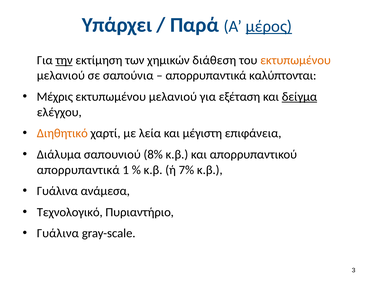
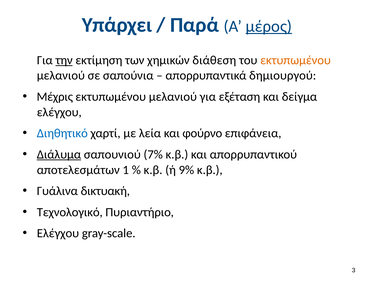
καλύπτονται: καλύπτονται -> δημιουργού (283, 76)
δείγμα underline: present -> none (299, 97)
Διηθητικό colour: orange -> blue (62, 134)
μέγιστη: μέγιστη -> φούρνο (202, 134)
Διάλυμα underline: none -> present (59, 155)
8%: 8% -> 7% (153, 155)
απορρυπαντικά: απορρυπαντικά -> αποτελεσμάτων (78, 170)
7%: 7% -> 9% (186, 170)
ανάμεσα: ανάμεσα -> δικτυακή (105, 191)
Γυάλινα: Γυάλινα -> Ελέγχου (58, 234)
